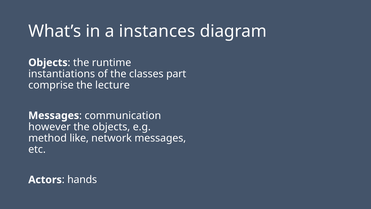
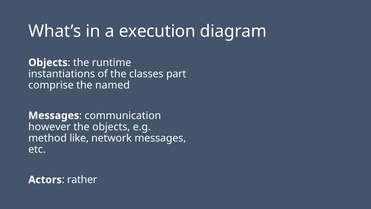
instances: instances -> execution (157, 31)
lecture: lecture -> named (112, 85)
hands: hands -> rather (82, 180)
